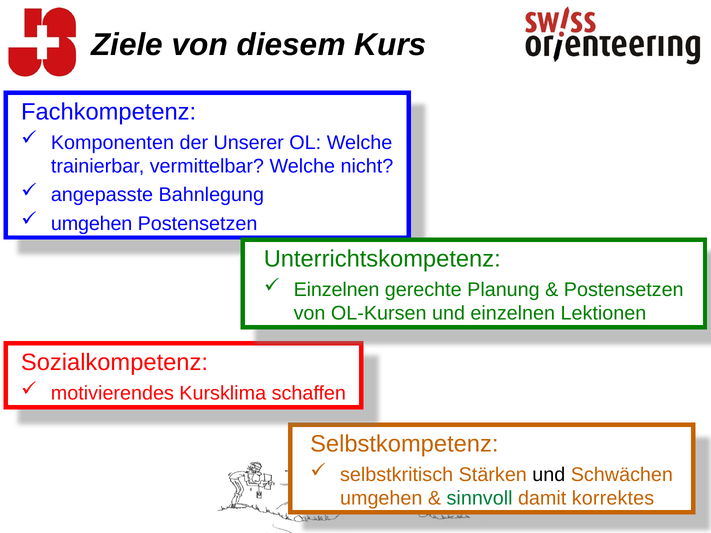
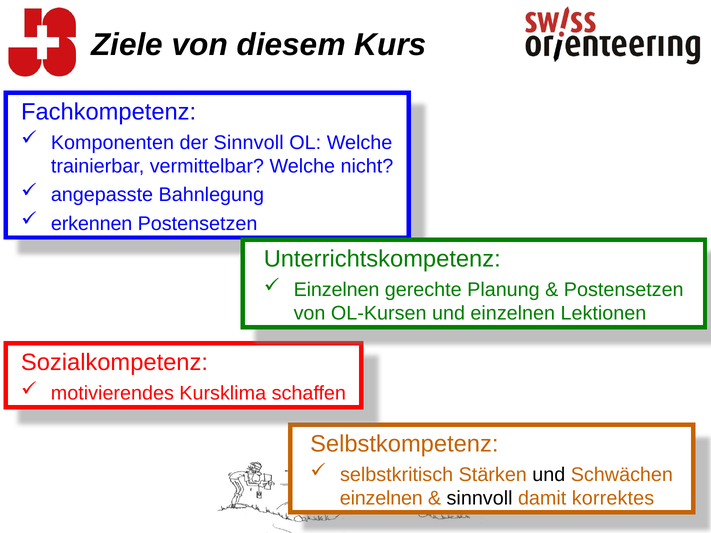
der Unserer: Unserer -> Sinnvoll (249, 143)
umgehen: umgehen -> erkennen (92, 224)
umgehen: umgehen -> einzelnen (381, 499)
sinnvoll colour: green -> black (480, 499)
